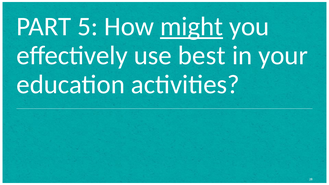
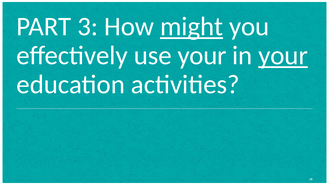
5: 5 -> 3 (88, 27)
use best: best -> your (202, 56)
your underline: none -> present (283, 56)
